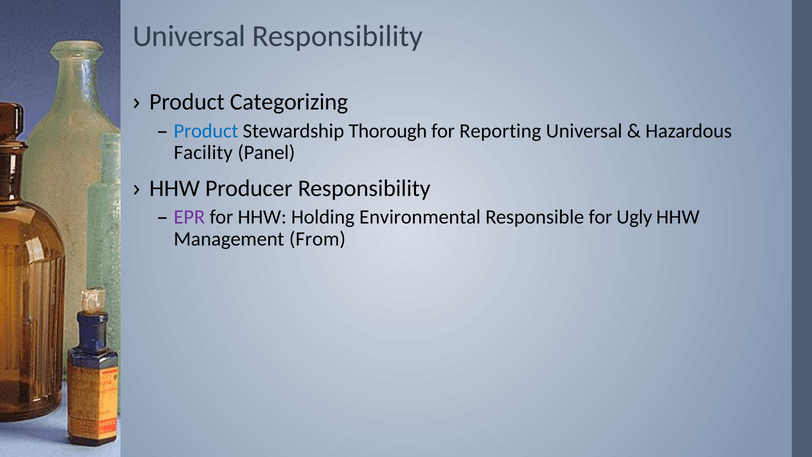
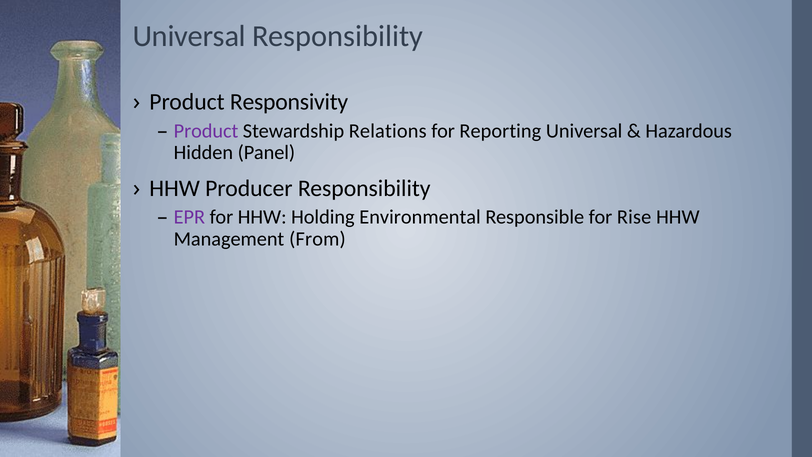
Categorizing: Categorizing -> Responsivity (289, 102)
Product colour: blue -> purple (206, 131)
Thorough: Thorough -> Relations (388, 131)
Facility: Facility -> Hidden (203, 153)
Ugly: Ugly -> Rise (634, 217)
